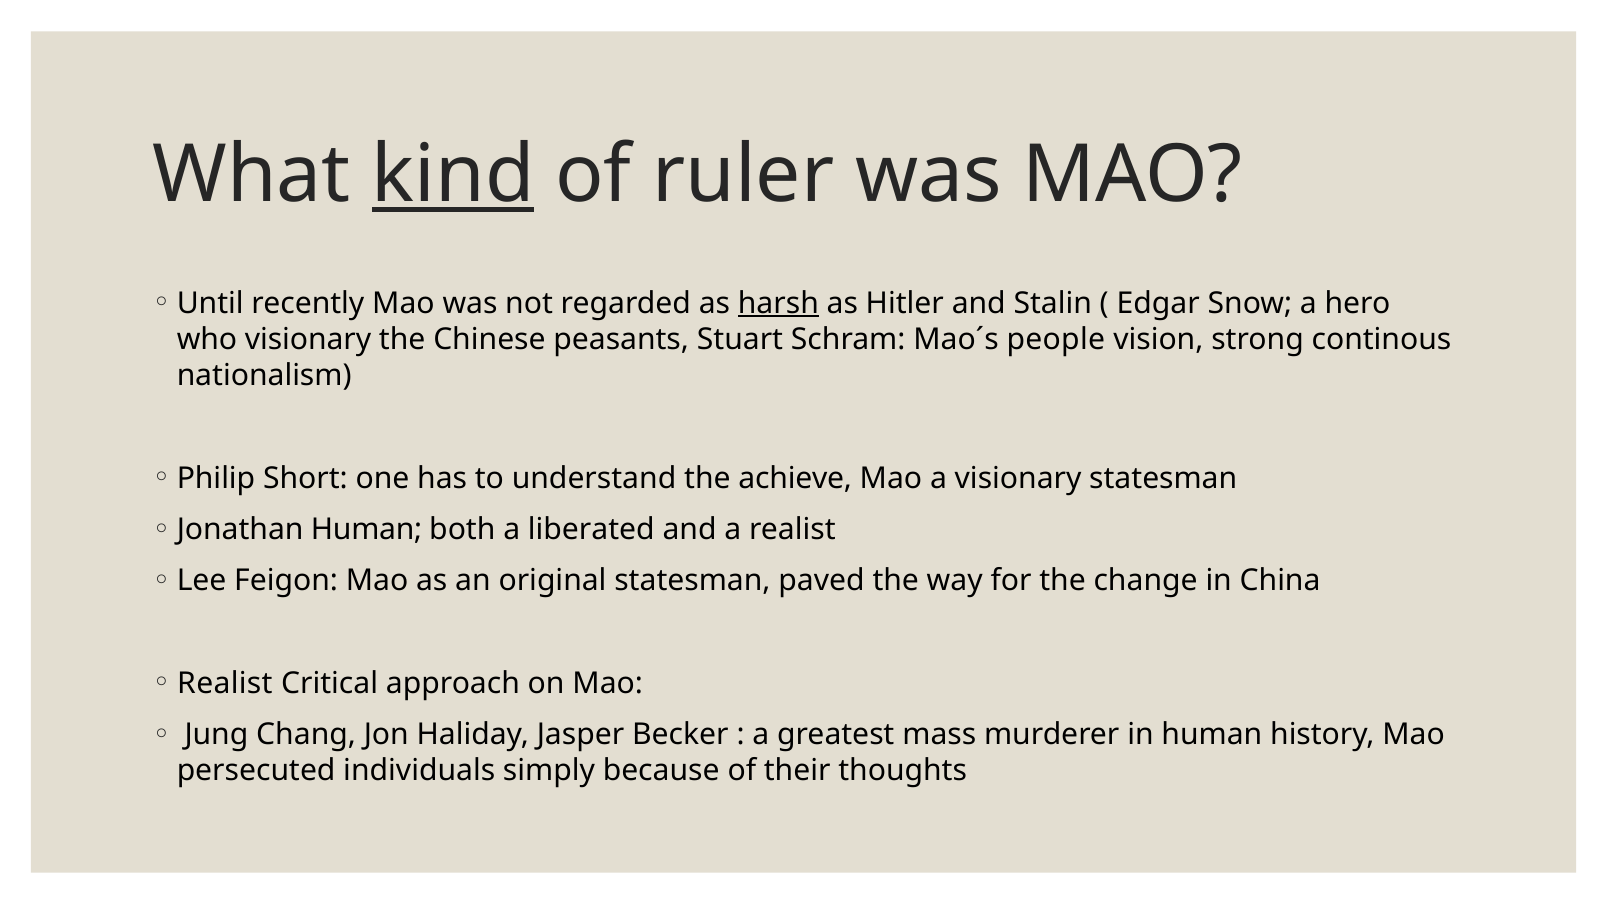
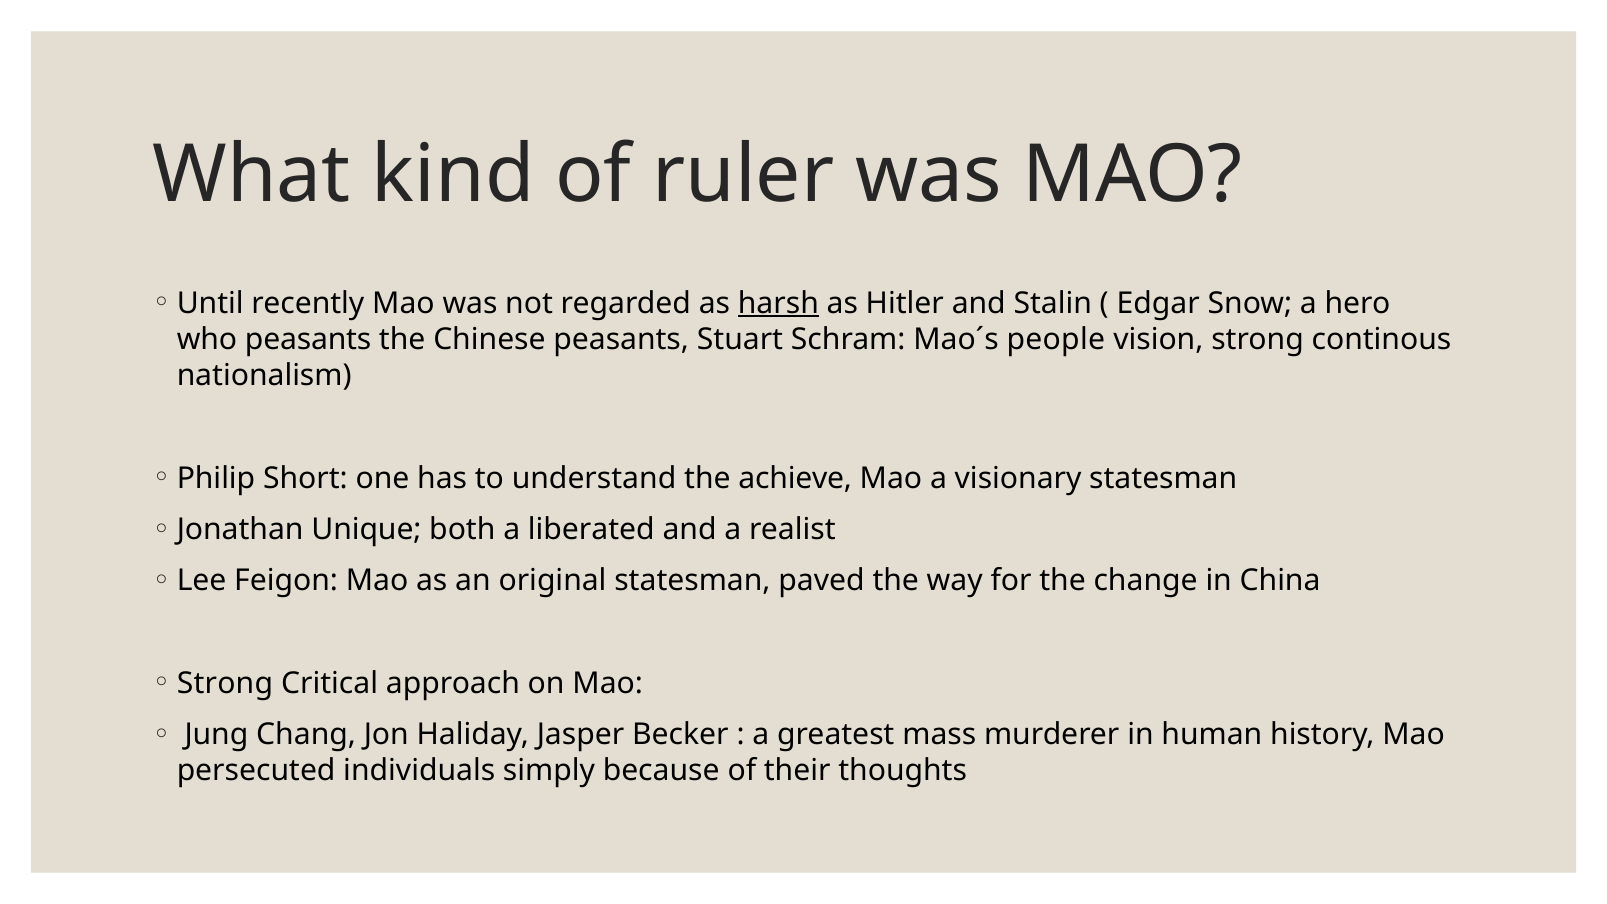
kind underline: present -> none (453, 175)
who visionary: visionary -> peasants (308, 340)
Jonathan Human: Human -> Unique (366, 529)
Realist: Realist -> Strong (225, 683)
